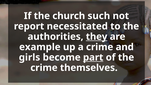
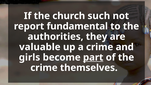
necessitated: necessitated -> fundamental (77, 26)
they underline: present -> none (97, 37)
example: example -> valuable (40, 47)
